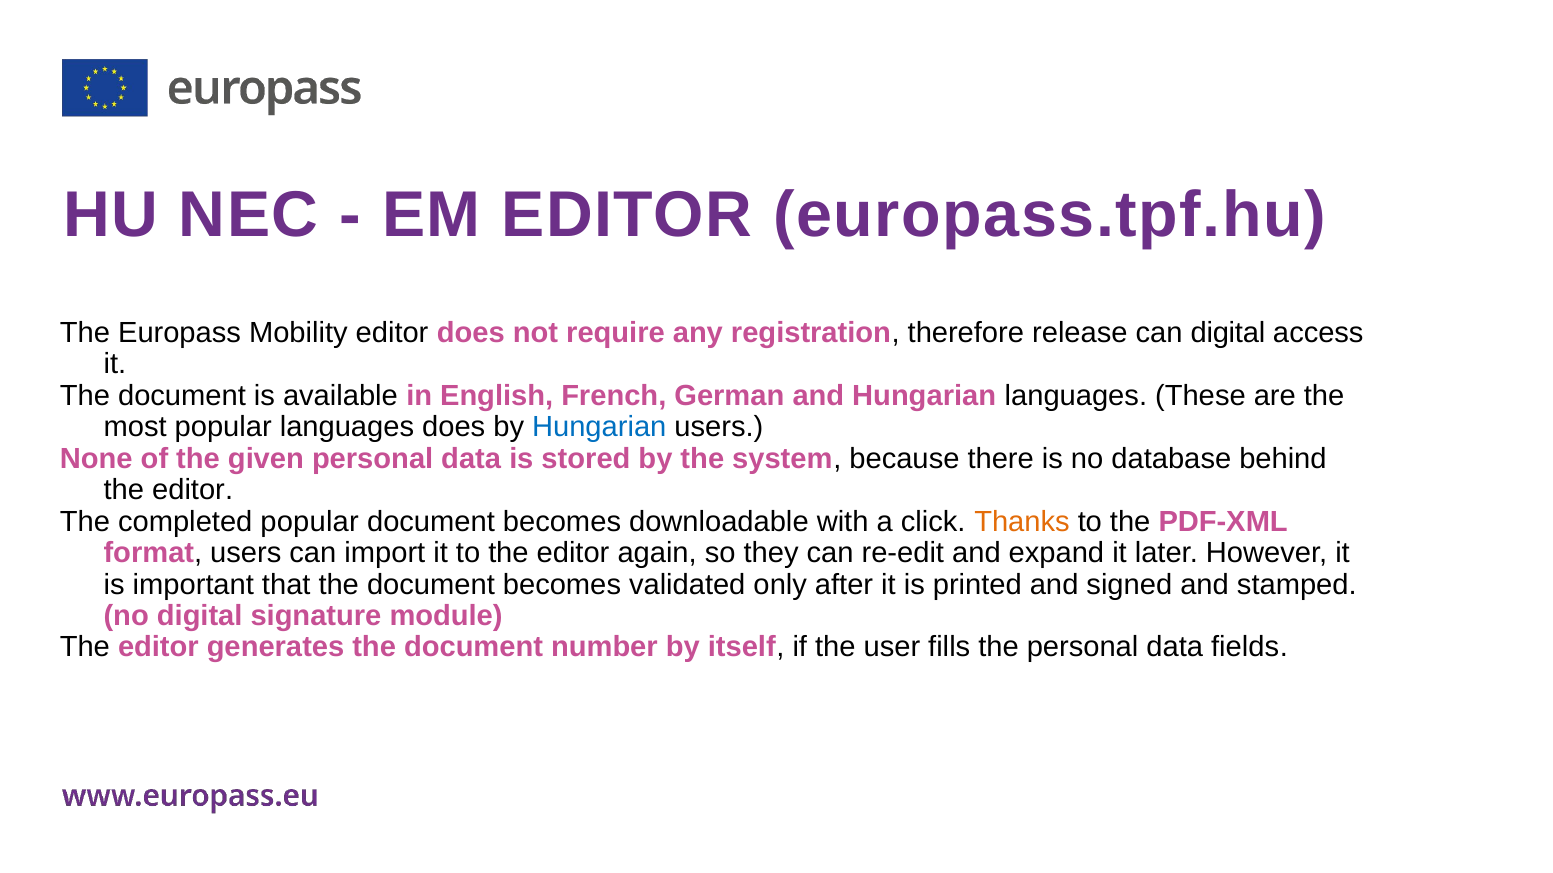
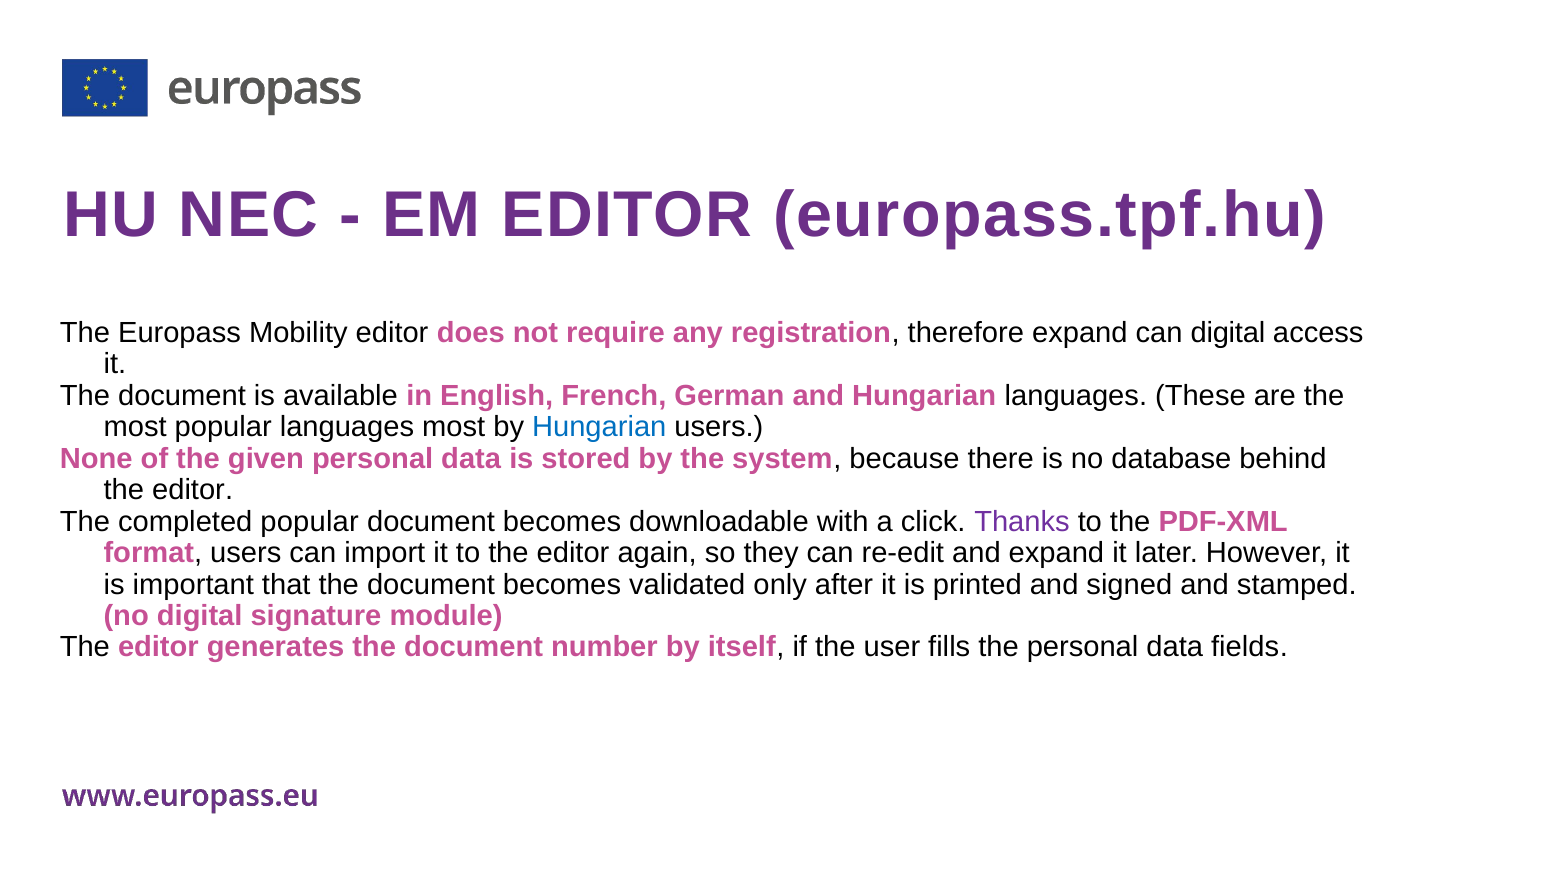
therefore release: release -> expand (1080, 333)
languages does: does -> most (454, 428)
Thanks colour: orange -> purple (1022, 522)
